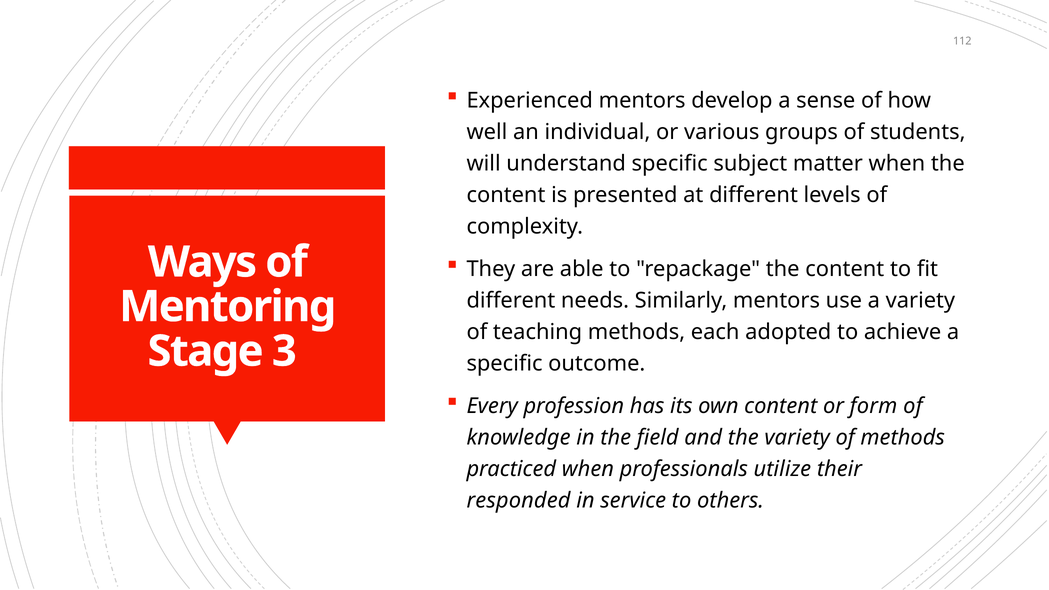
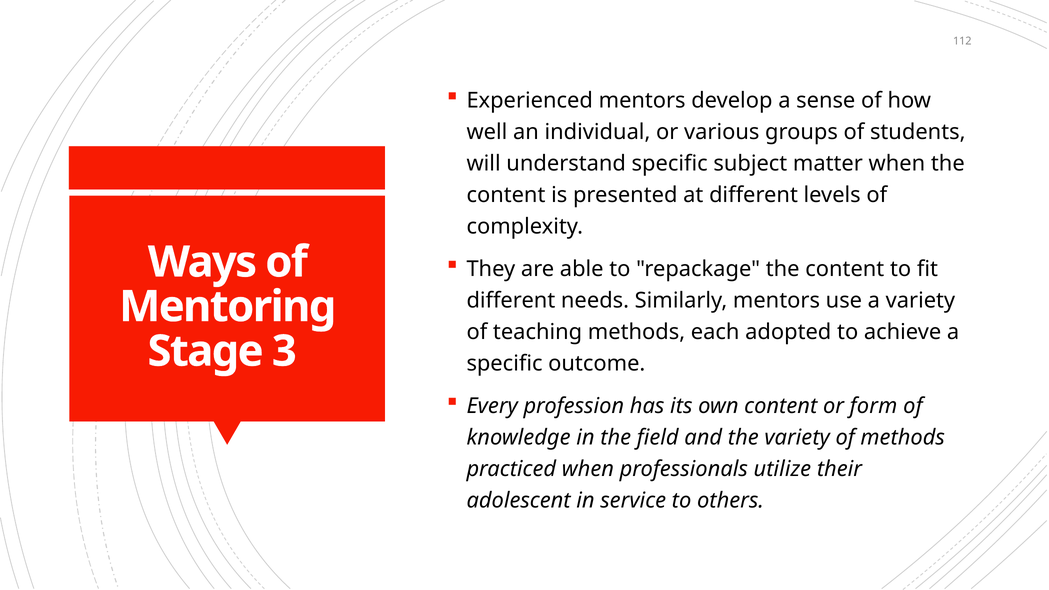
responded: responded -> adolescent (519, 500)
